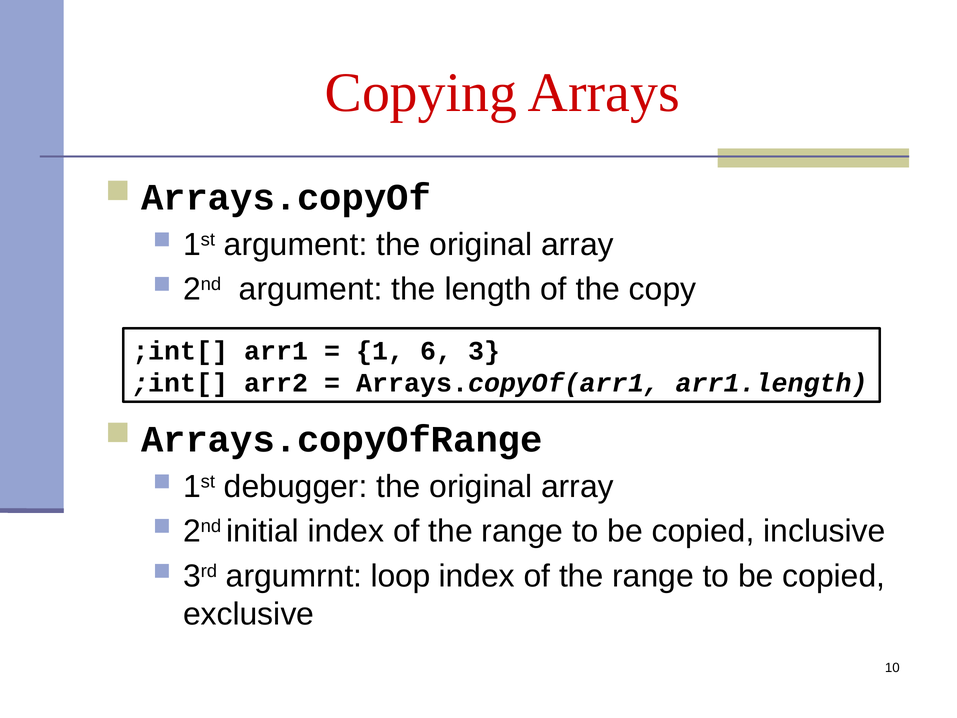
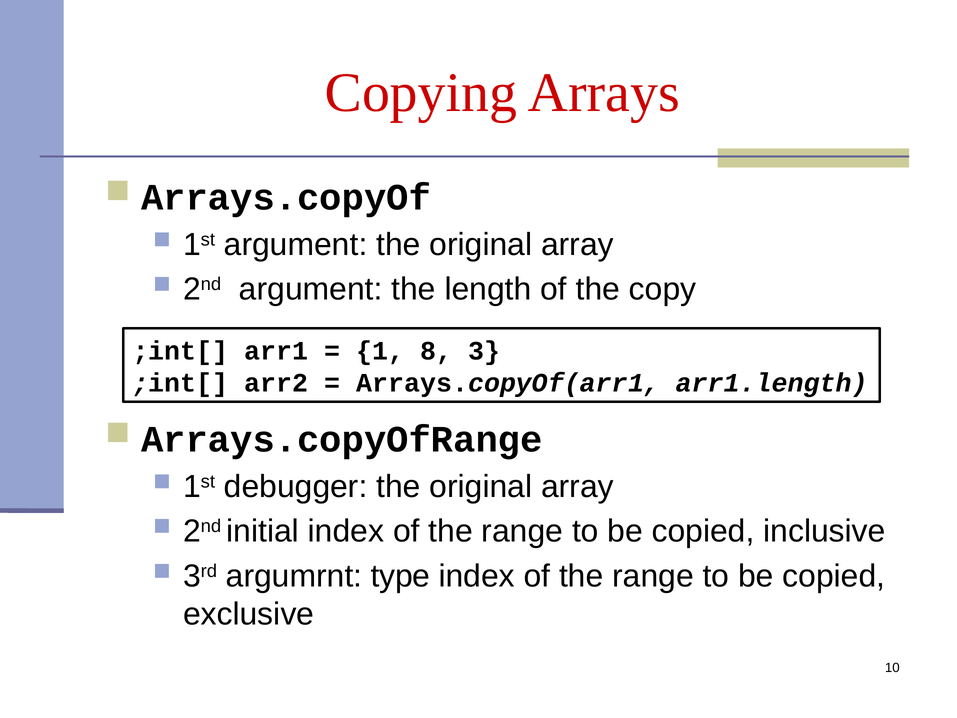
6: 6 -> 8 (436, 351)
loop: loop -> type (401, 576)
